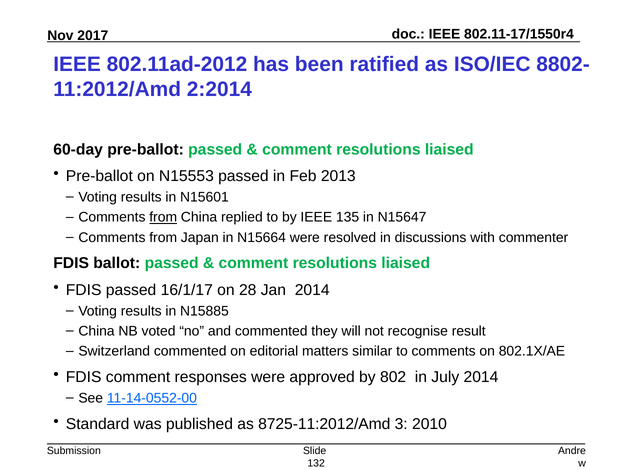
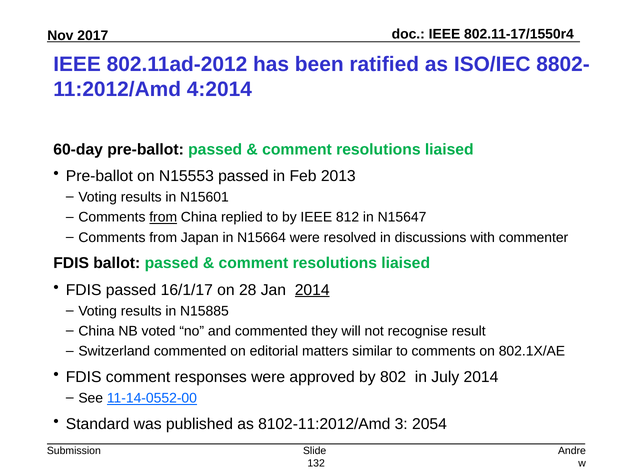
2:2014: 2:2014 -> 4:2014 (219, 89)
135: 135 -> 812 (348, 217)
2014 underline: none -> present (312, 290)
8725-11:2012/Amd: 8725-11:2012/Amd -> 8102-11:2012/Amd (324, 424)
2010: 2010 -> 2054 (429, 424)
